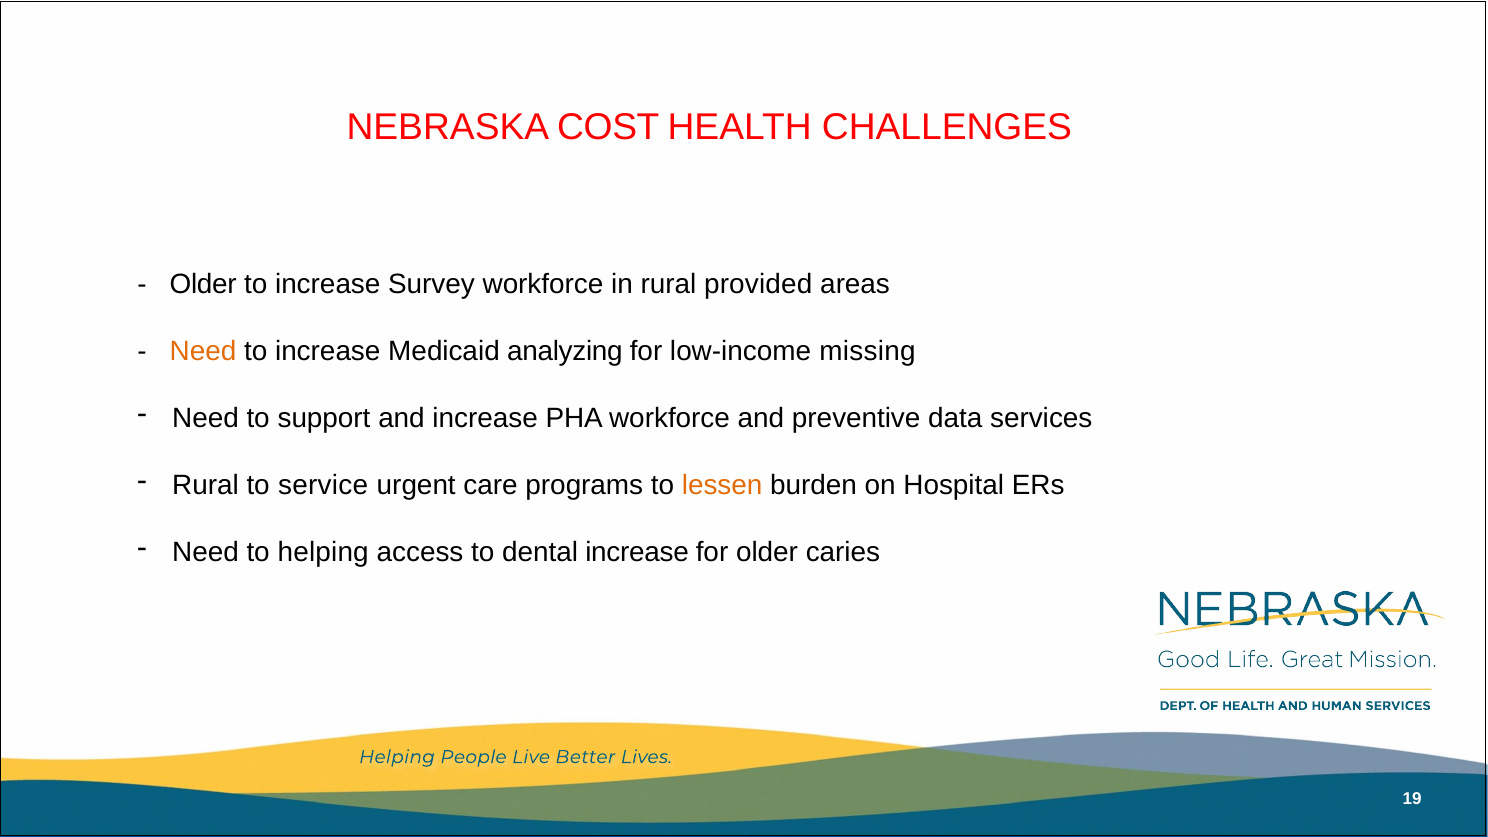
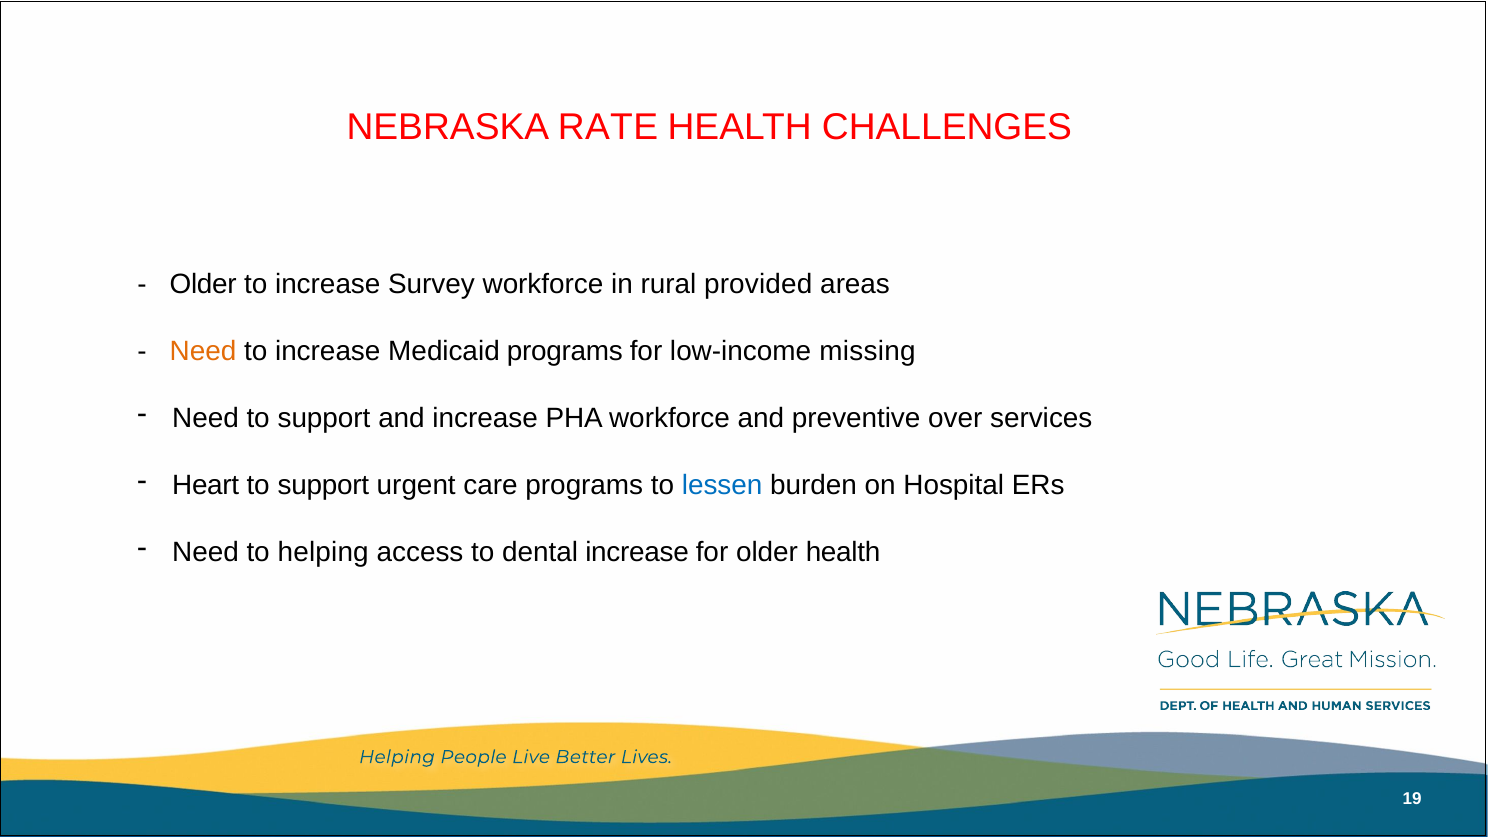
COST: COST -> RATE (608, 127)
Medicaid analyzing: analyzing -> programs (565, 352)
data: data -> over (955, 419)
Rural: Rural -> Heart (206, 486)
service: service -> support (323, 486)
lessen colour: orange -> blue (722, 486)
older caries: caries -> health (843, 553)
